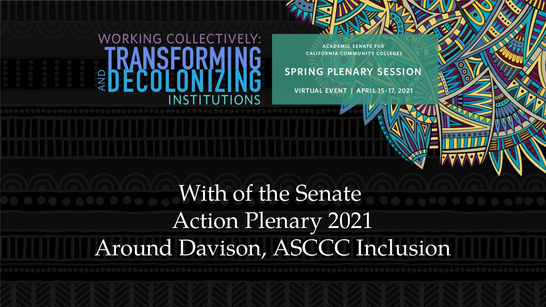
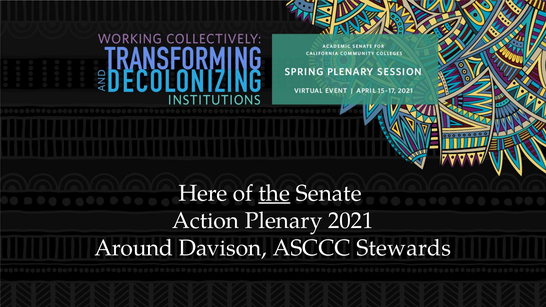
With: With -> Here (203, 193)
the underline: none -> present (274, 193)
Inclusion: Inclusion -> Stewards (404, 248)
